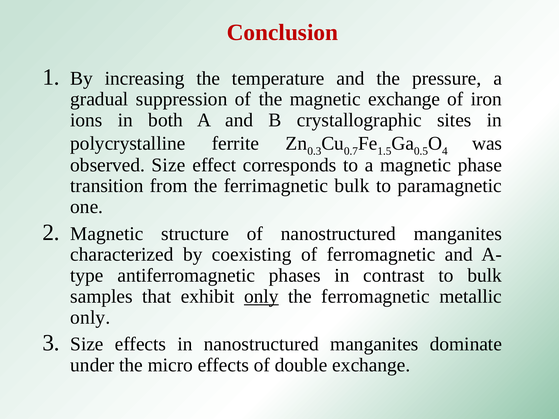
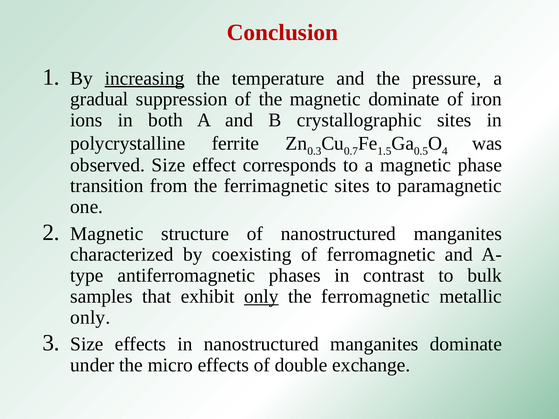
increasing underline: none -> present (145, 78)
magnetic exchange: exchange -> dominate (404, 99)
ferrimagnetic bulk: bulk -> sites (352, 186)
